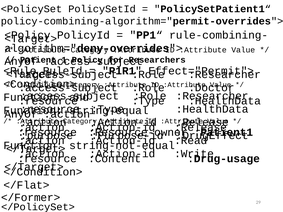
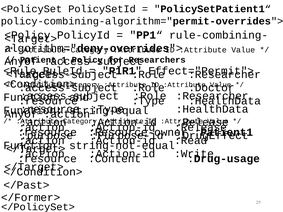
</Flat>: </Flat> -> </Past> (27, 185)
